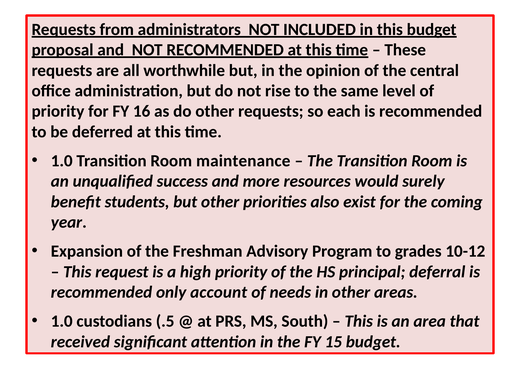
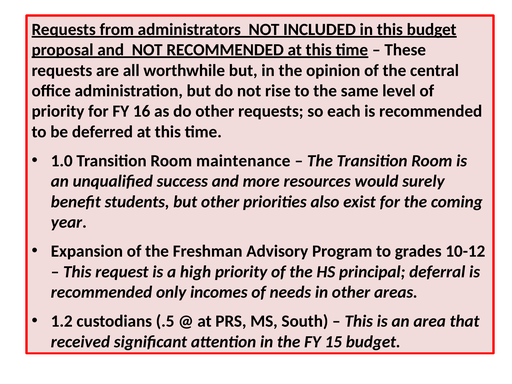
account: account -> incomes (219, 292)
1.0: 1.0 -> 1.2 (62, 321)
